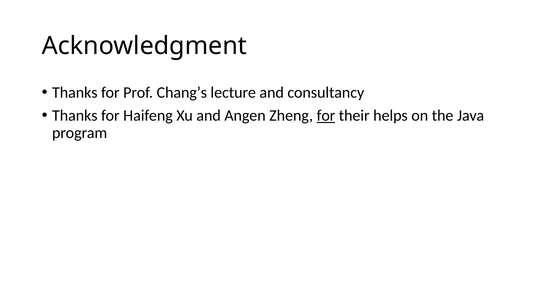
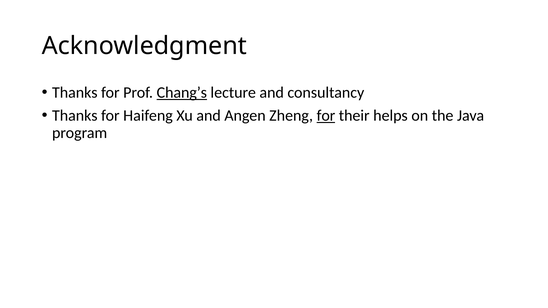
Chang’s underline: none -> present (182, 93)
